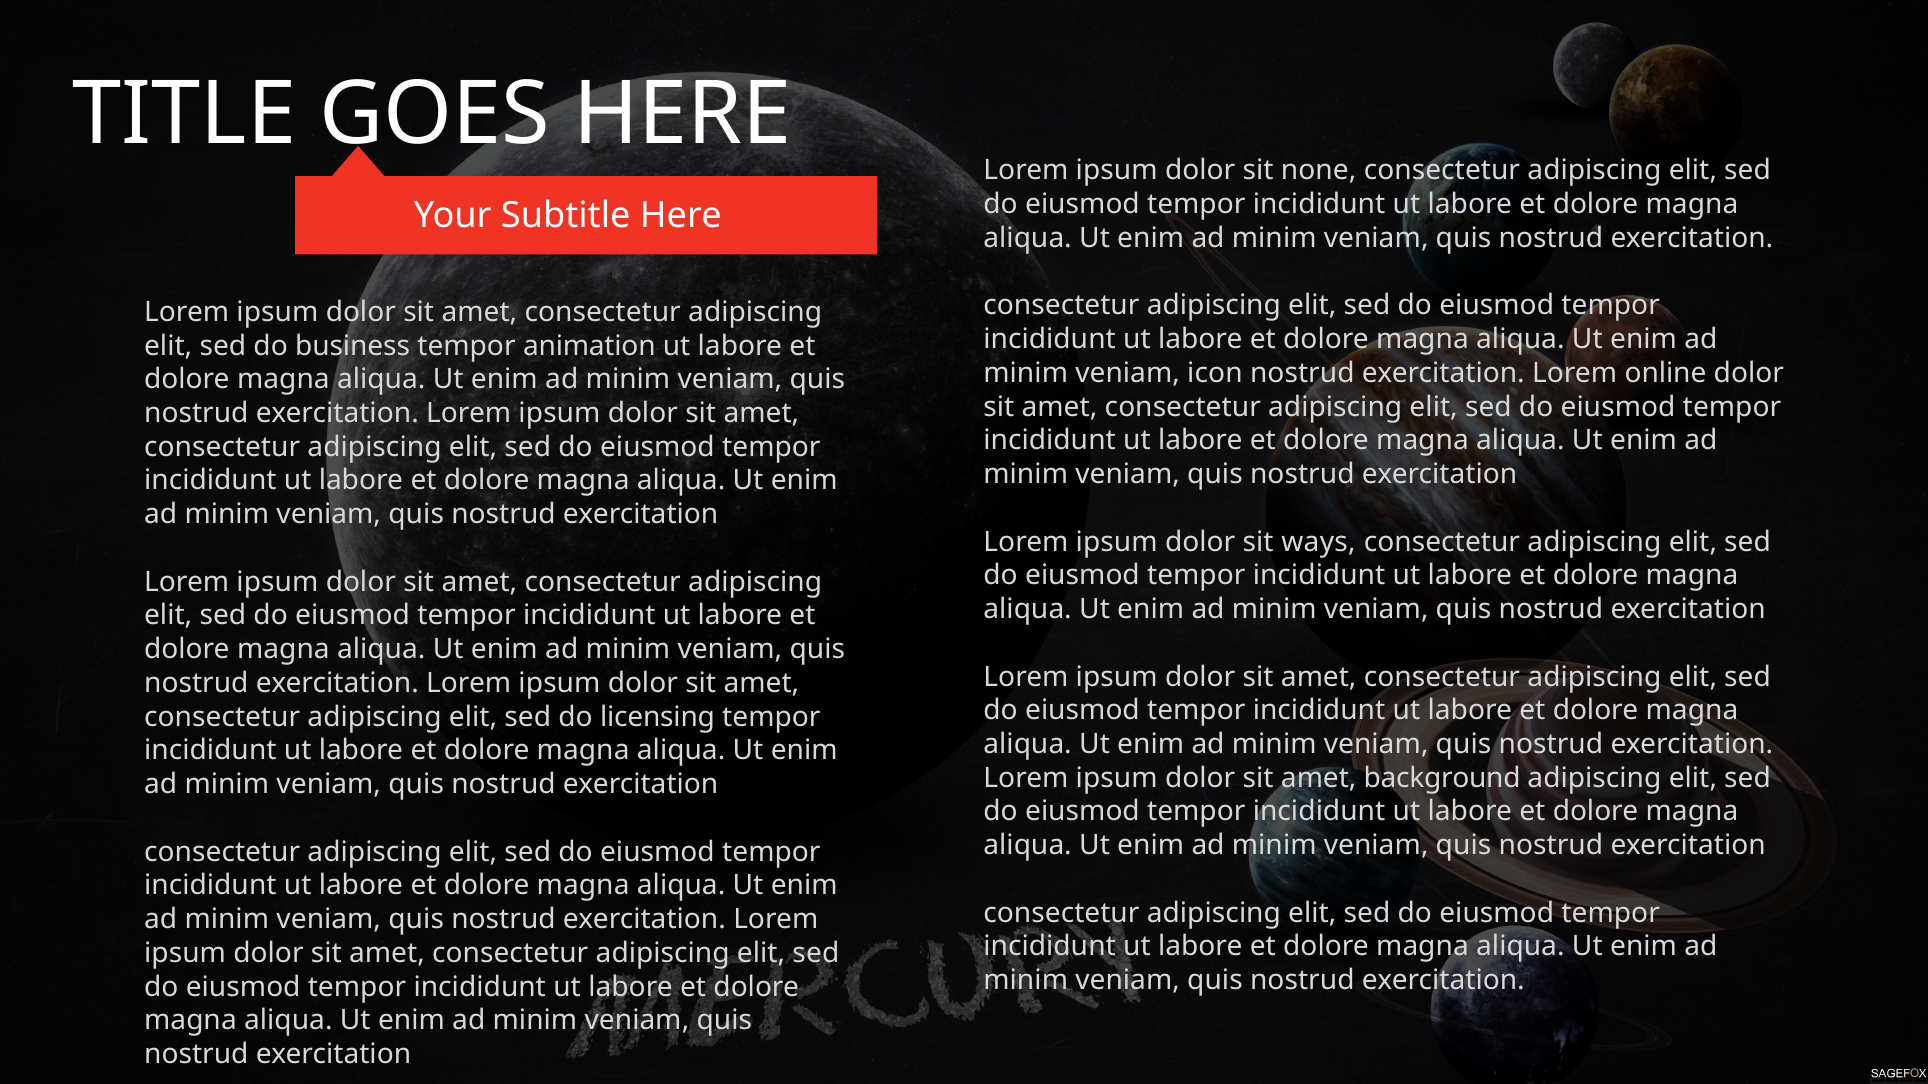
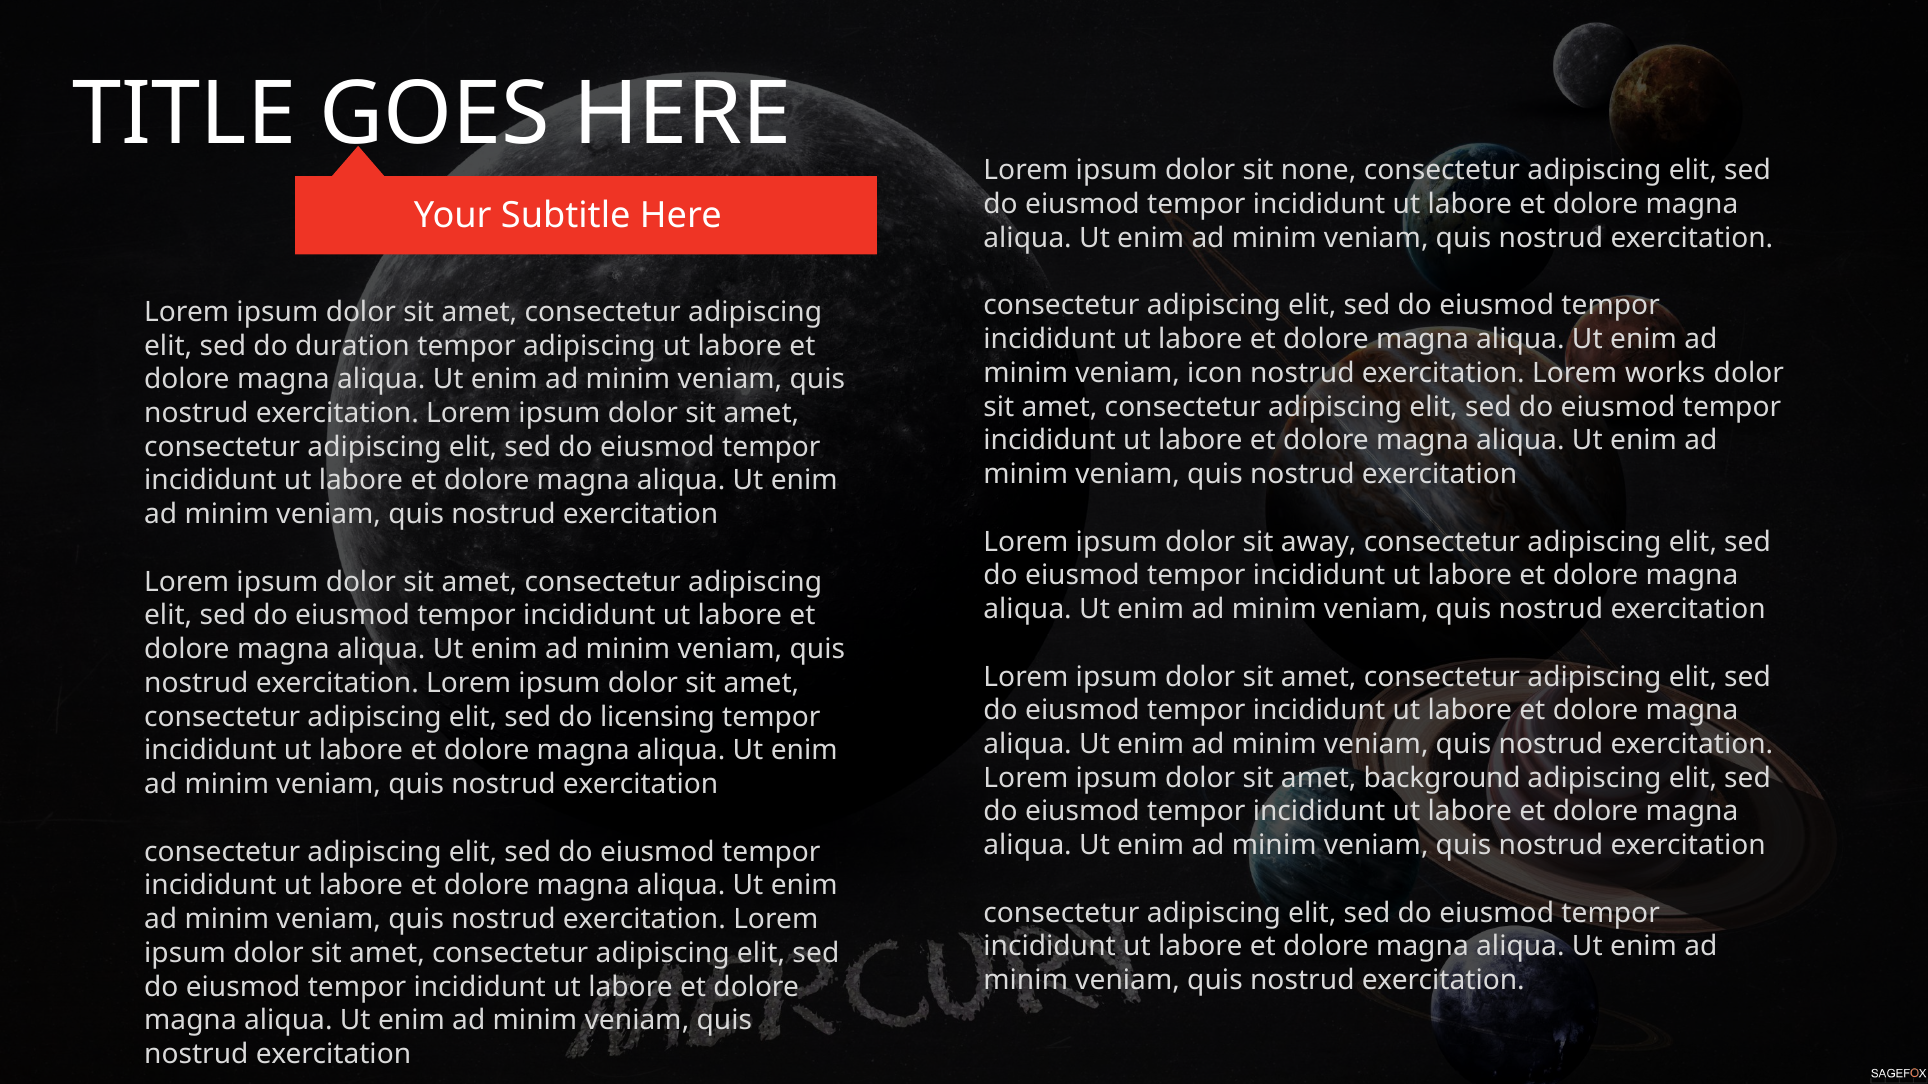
business: business -> duration (352, 346)
tempor animation: animation -> adipiscing (589, 346)
online: online -> works (1665, 373)
ways: ways -> away (1319, 542)
